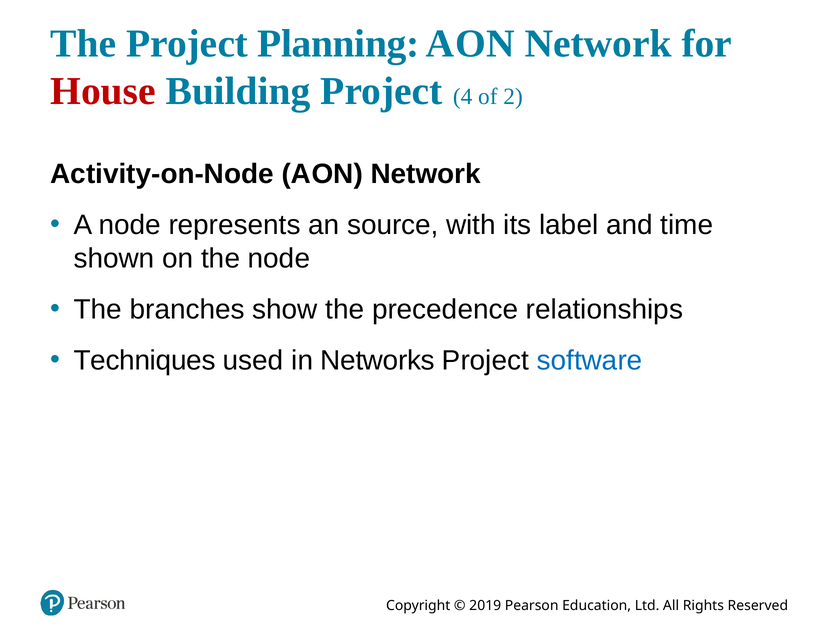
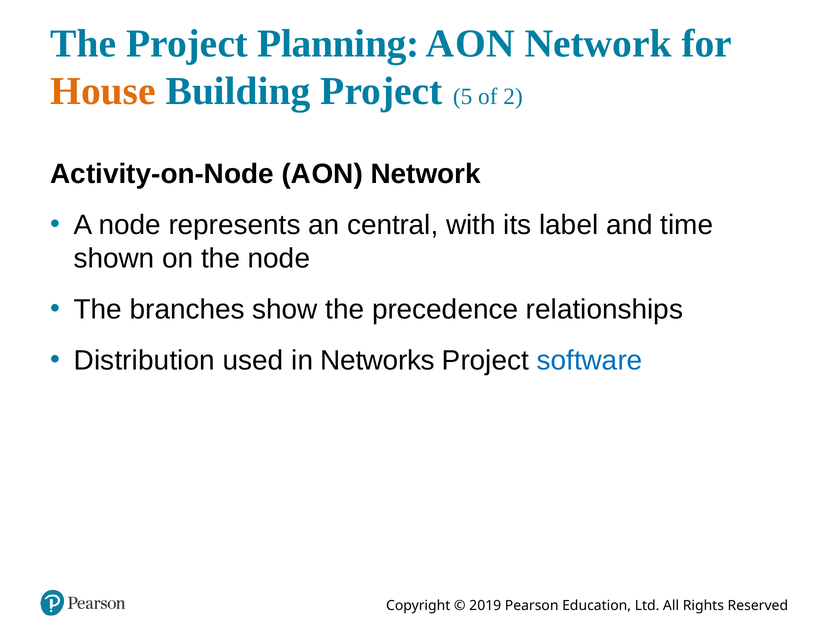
House colour: red -> orange (103, 91)
4: 4 -> 5 (463, 96)
source: source -> central (393, 225)
Techniques: Techniques -> Distribution (144, 361)
